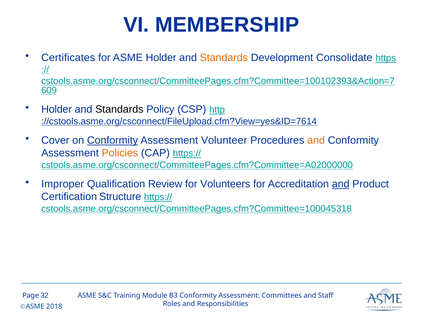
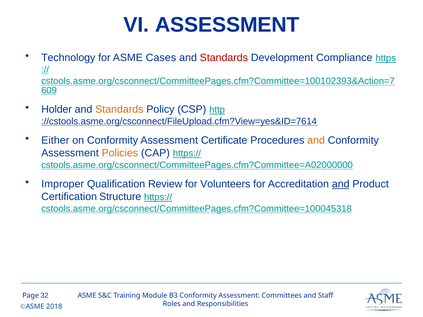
VI MEMBERSHIP: MEMBERSHIP -> ASSESSMENT (227, 25)
Certificates: Certificates -> Technology (68, 58)
ASME Holder: Holder -> Cases (161, 58)
Standards colour: orange -> red (224, 58)
Consolidate: Consolidate -> Compliance (344, 58)
Standards colour: black -> orange (119, 110)
Cover: Cover -> Either (55, 141)
Conformity underline: present -> none (113, 141)
Volunteer: Volunteer -> Certificate (224, 141)
